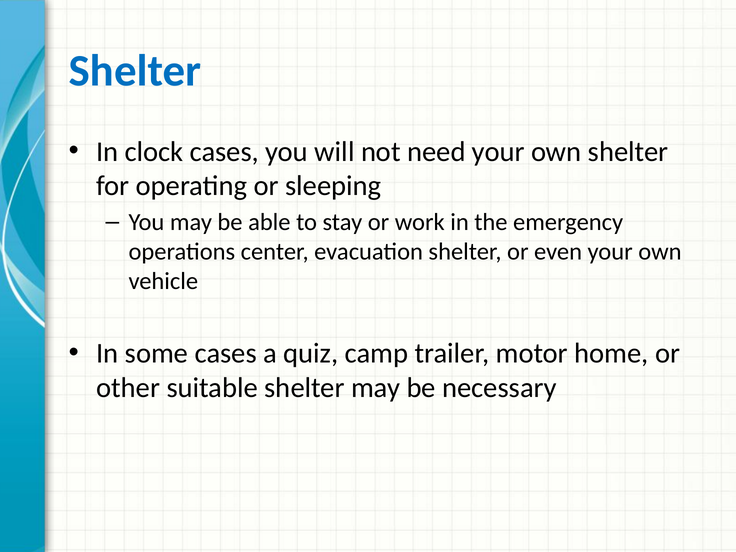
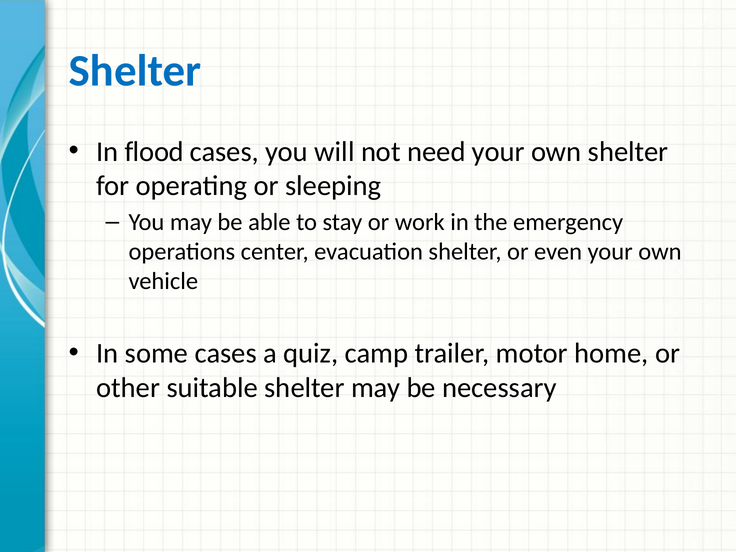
clock: clock -> flood (154, 152)
